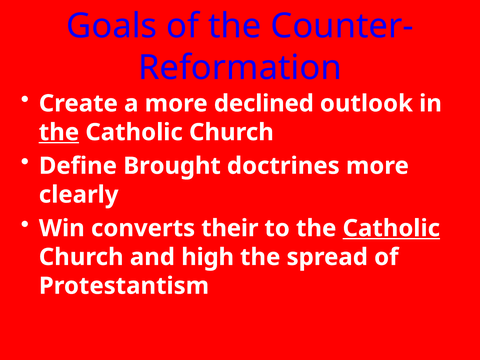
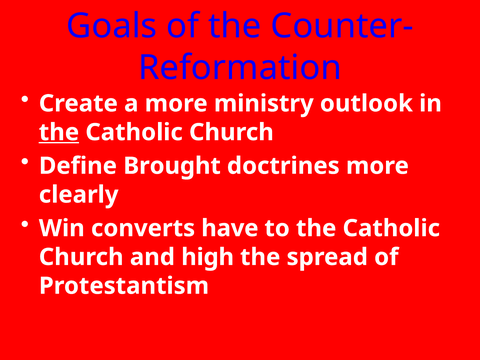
declined: declined -> ministry (264, 104)
their: their -> have (230, 228)
Catholic underline: present -> none (391, 228)
